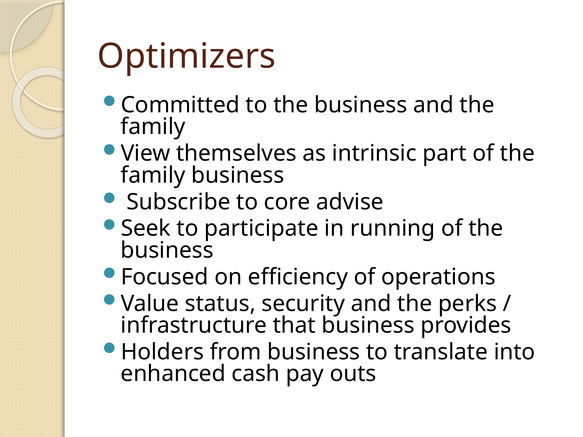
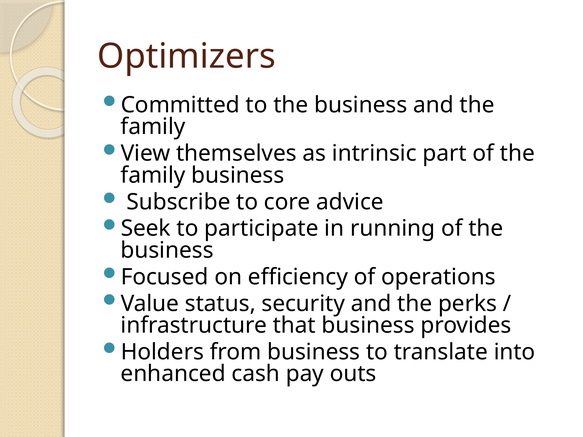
advise: advise -> advice (350, 202)
